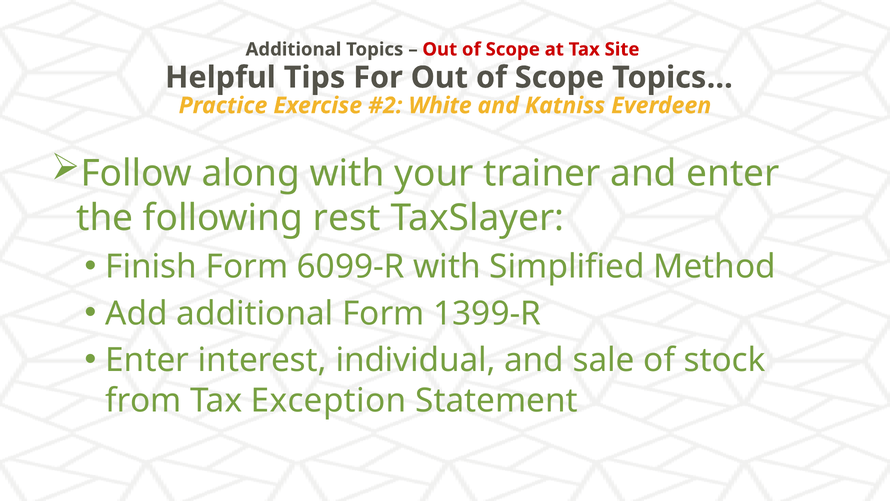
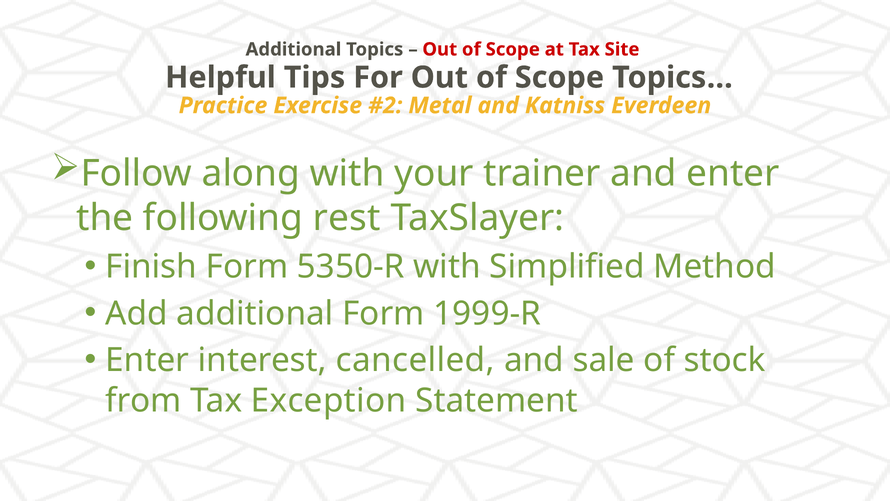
White: White -> Metal (440, 106)
6099-R: 6099-R -> 5350-R (351, 267)
1399-R: 1399-R -> 1999-R (487, 313)
individual: individual -> cancelled (415, 360)
